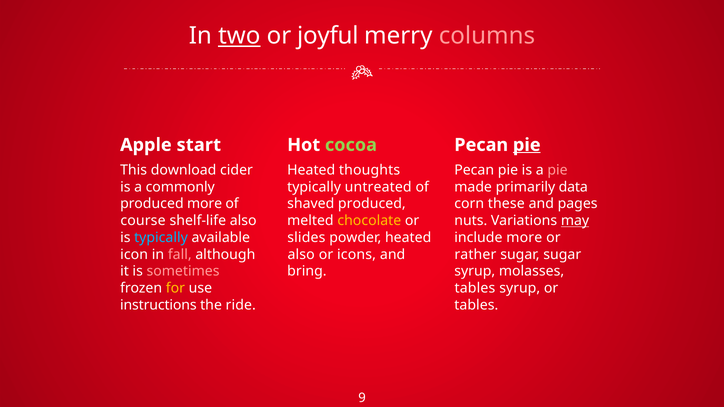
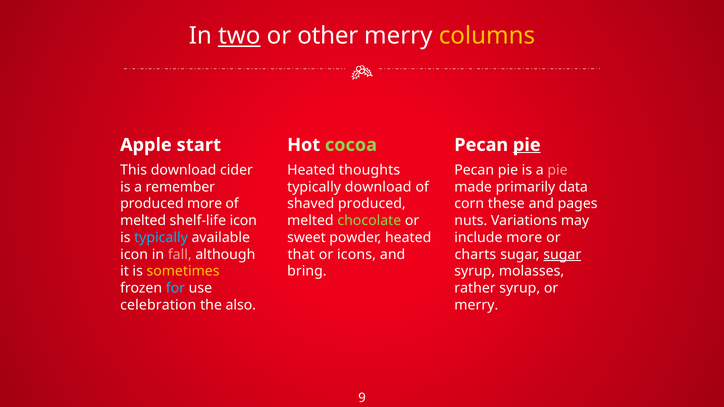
joyful: joyful -> other (328, 36)
columns colour: pink -> yellow (487, 36)
commonly: commonly -> remember (180, 187)
typically untreated: untreated -> download (378, 187)
course: course -> melted (143, 221)
shelf-life also: also -> icon (243, 221)
chocolate colour: yellow -> light green (369, 221)
may underline: present -> none (575, 221)
slides: slides -> sweet (306, 238)
also: also -> that (301, 255)
rather: rather -> charts (475, 255)
sugar underline: none -> present (562, 255)
sometimes colour: pink -> yellow (183, 271)
for colour: yellow -> light blue (175, 288)
tables: tables -> rather (475, 288)
instructions: instructions -> celebration (158, 305)
ride: ride -> also (241, 305)
tables: tables -> merry (476, 305)
